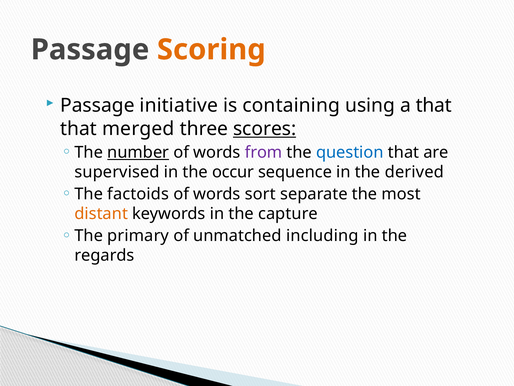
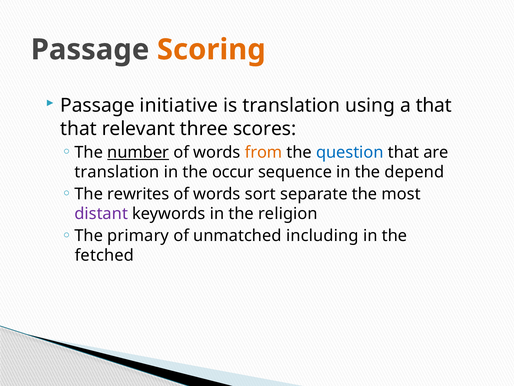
is containing: containing -> translation (291, 105)
merged: merged -> relevant (138, 129)
scores underline: present -> none (265, 129)
from colour: purple -> orange (264, 152)
supervised: supervised -> translation (117, 172)
derived: derived -> depend (414, 172)
factoids: factoids -> rewrites (138, 194)
distant colour: orange -> purple (101, 214)
capture: capture -> religion (288, 214)
regards: regards -> fetched (104, 255)
